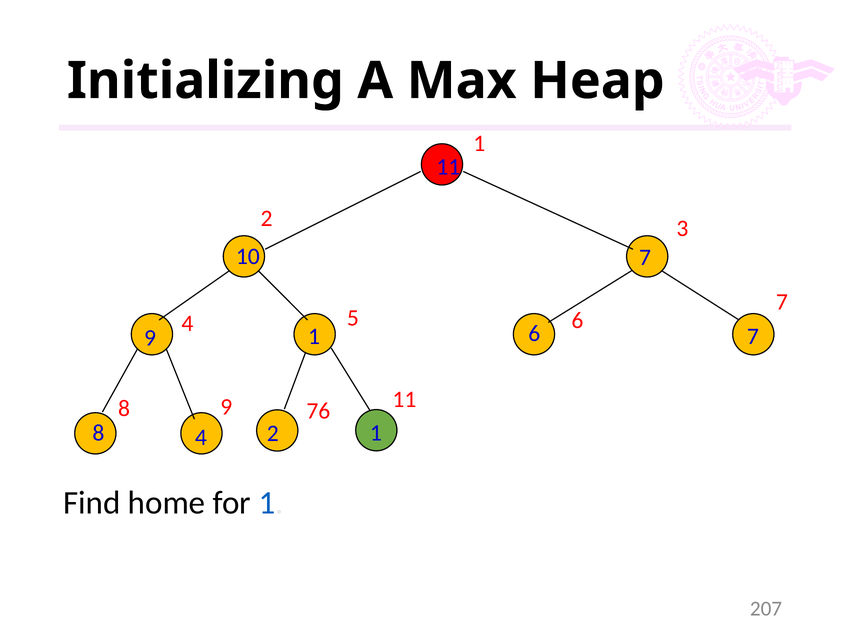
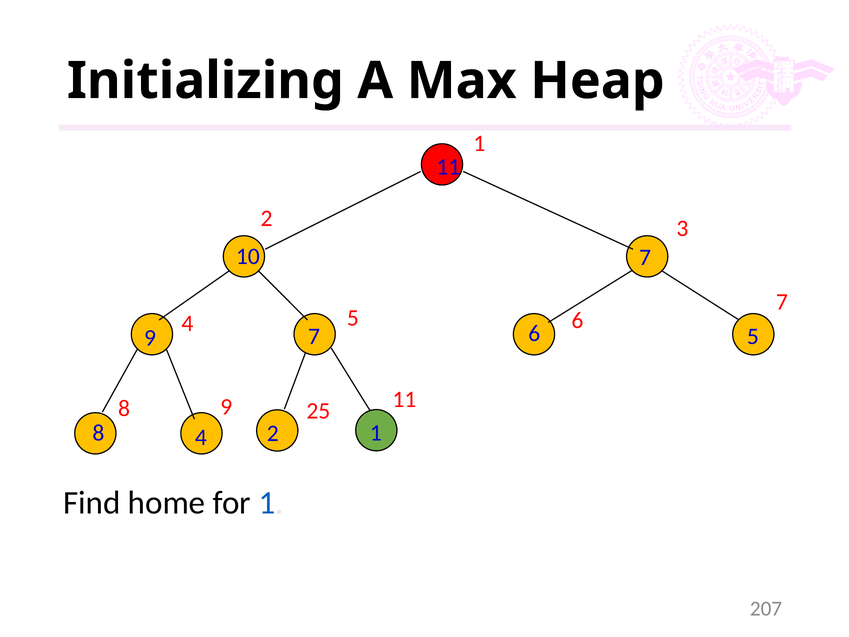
9 1: 1 -> 7 (314, 336)
7: 7 -> 5 (753, 336)
76: 76 -> 25 (318, 411)
